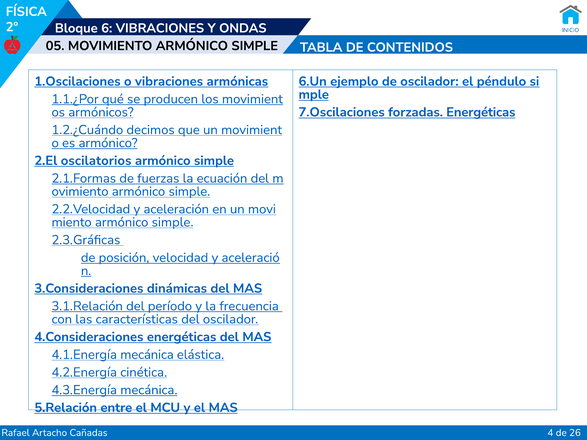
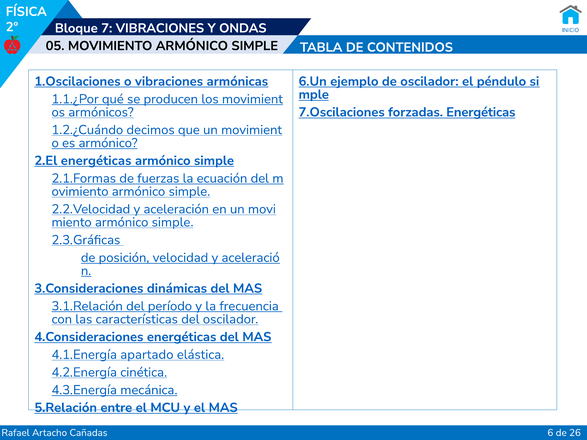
6: 6 -> 7 (107, 28)
oscilatorios: oscilatorios -> energéticas (96, 161)
mecánica: mecánica -> apartado (147, 355)
4: 4 -> 6 (550, 433)
